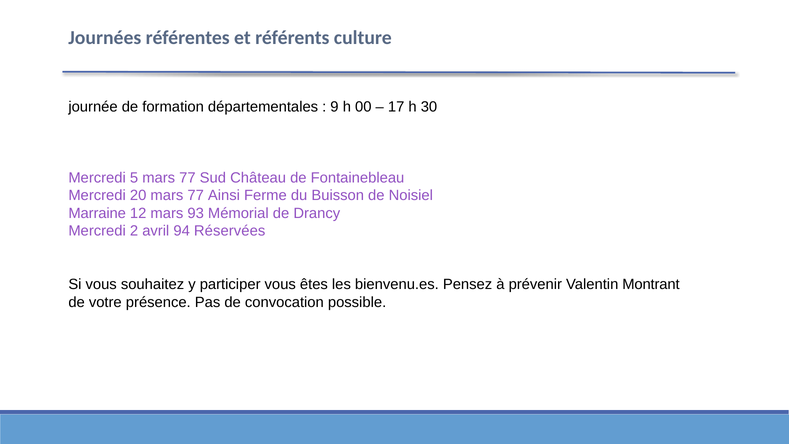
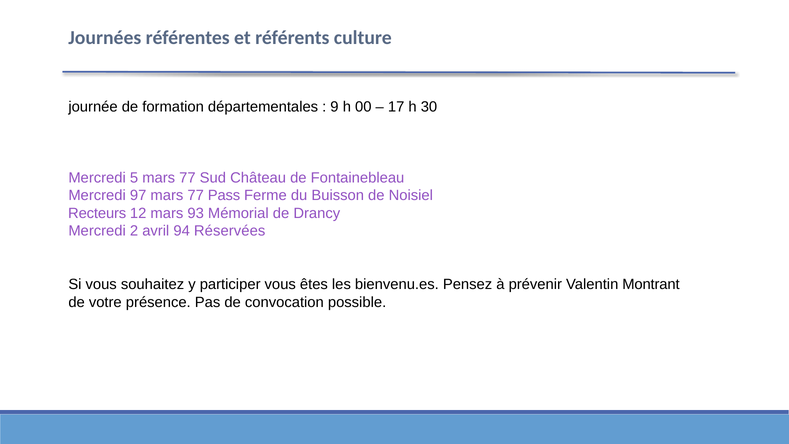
20: 20 -> 97 (138, 195)
Ainsi: Ainsi -> Pass (224, 195)
Marraine: Marraine -> Recteurs (97, 213)
